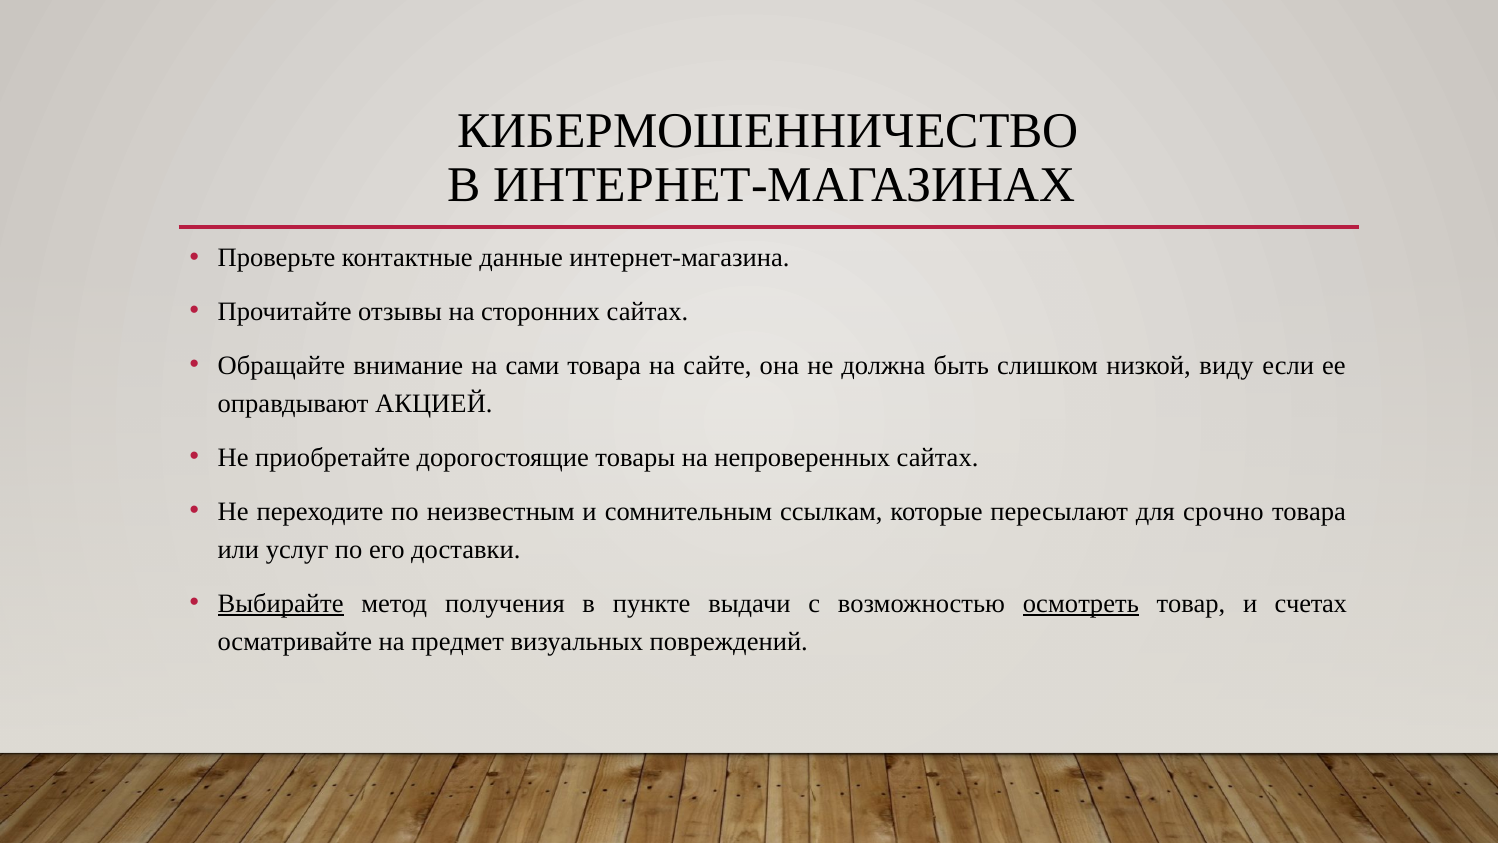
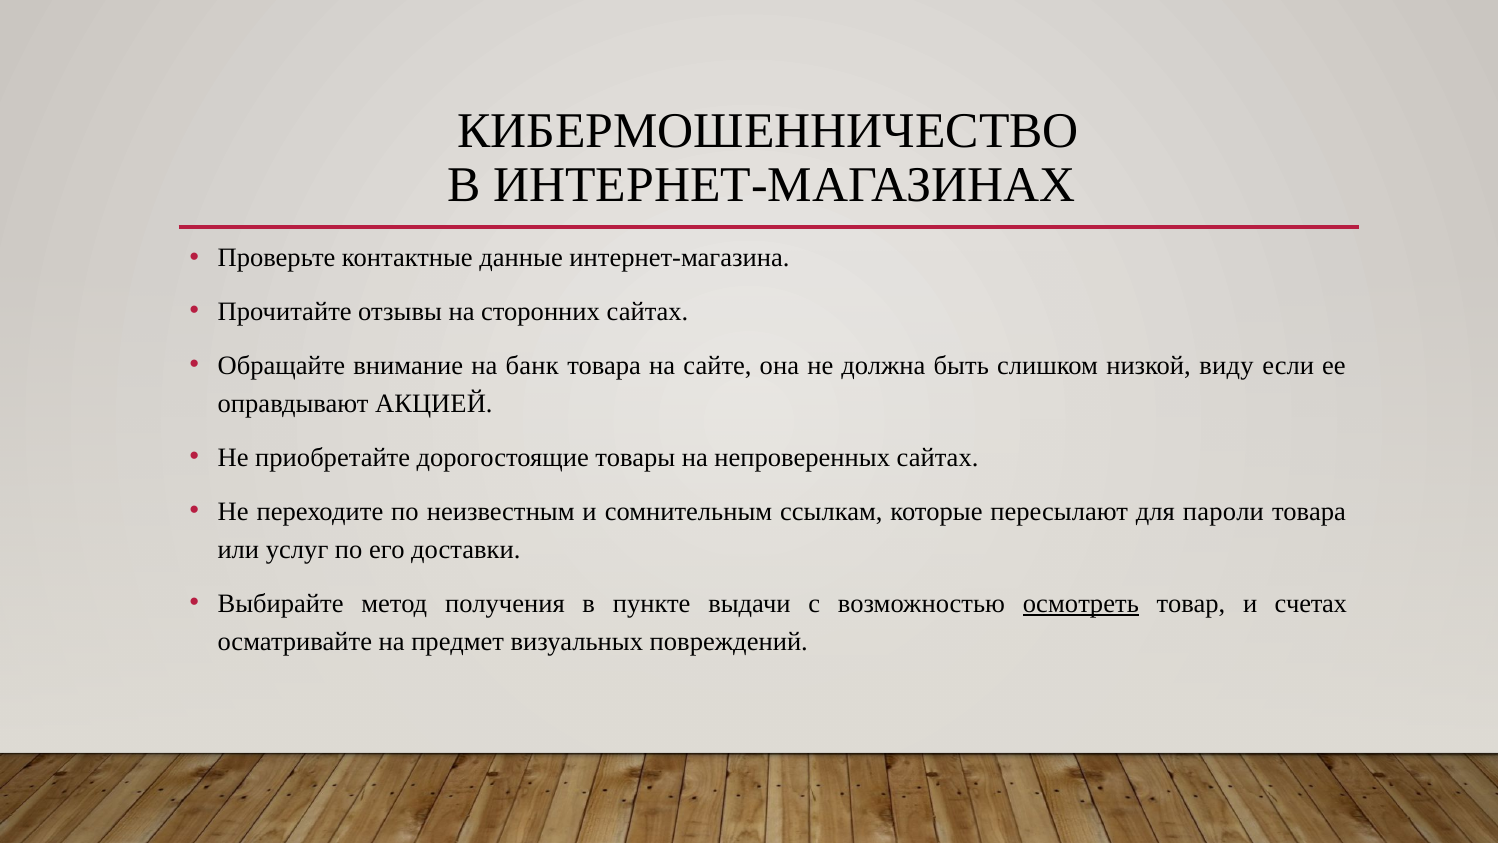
сами: сами -> банк (532, 365)
срочно: срочно -> пароли (1223, 511)
Выбирайте underline: present -> none (281, 603)
